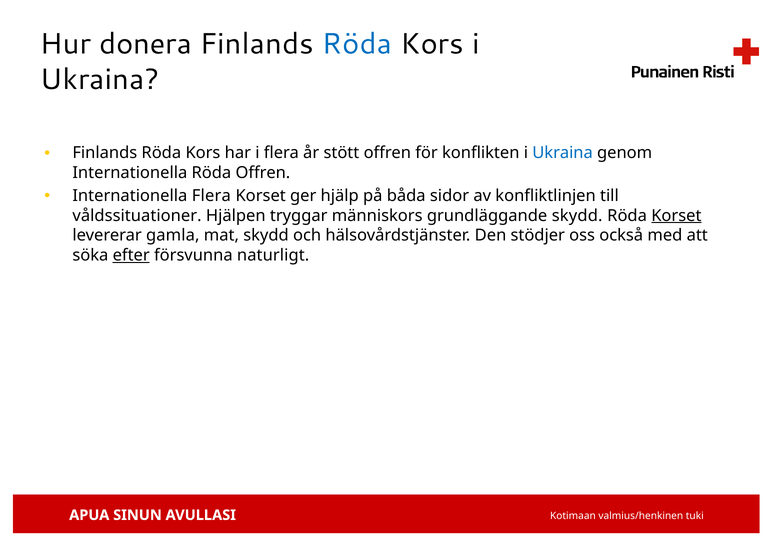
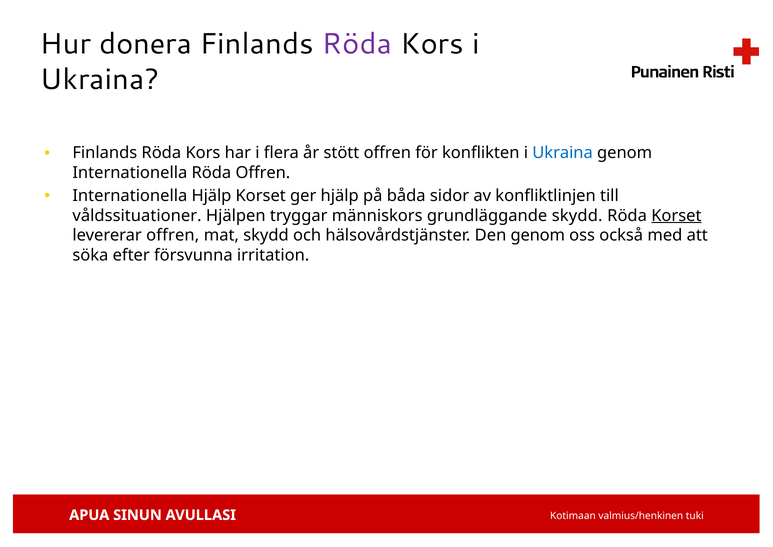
Röda colour: blue -> purple (357, 44)
Internationella Flera: Flera -> Hjälp (211, 196)
levererar gamla: gamla -> offren (173, 235)
Den stödjer: stödjer -> genom (538, 235)
efter underline: present -> none (131, 255)
naturligt: naturligt -> irritation (273, 255)
